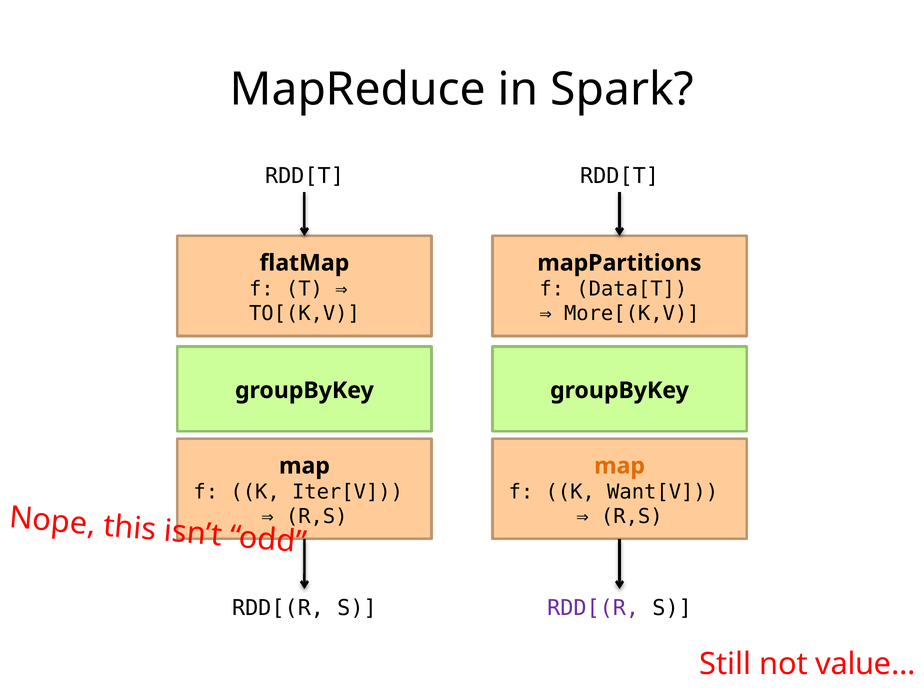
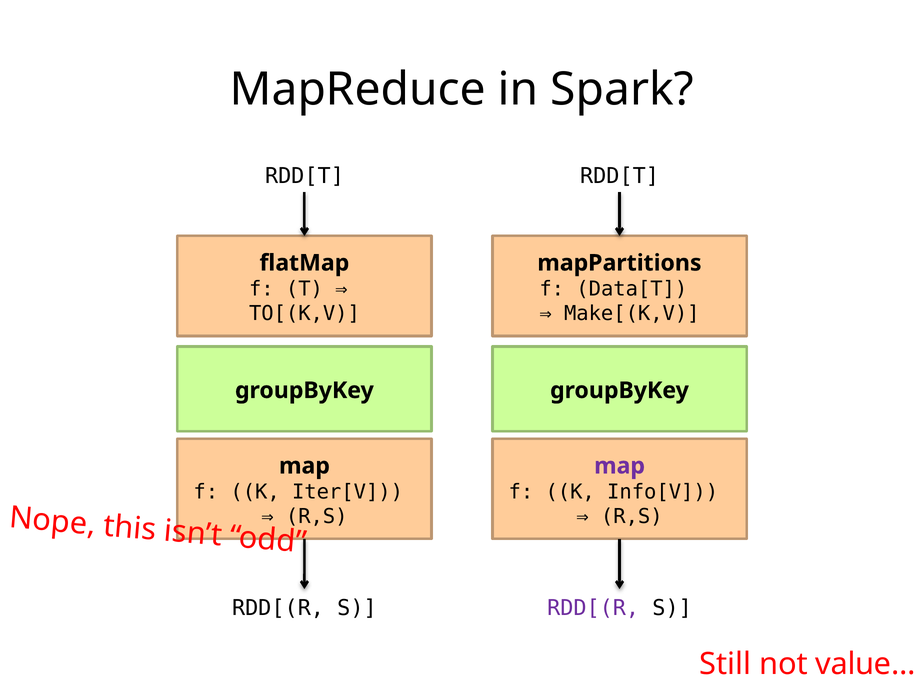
More[(K,V: More[(K,V -> Make[(K,V (632, 314)
map colour: orange -> purple (620, 466)
Want[V: Want[V -> Info[V (663, 492)
